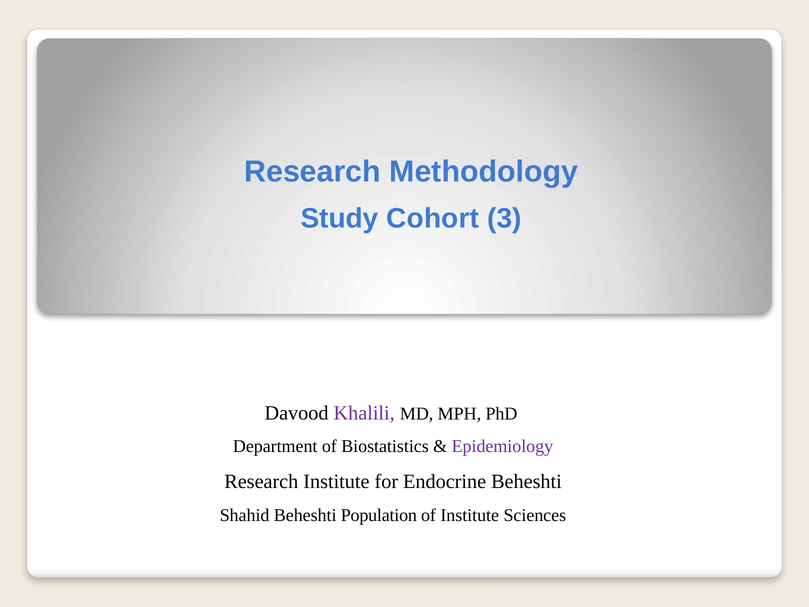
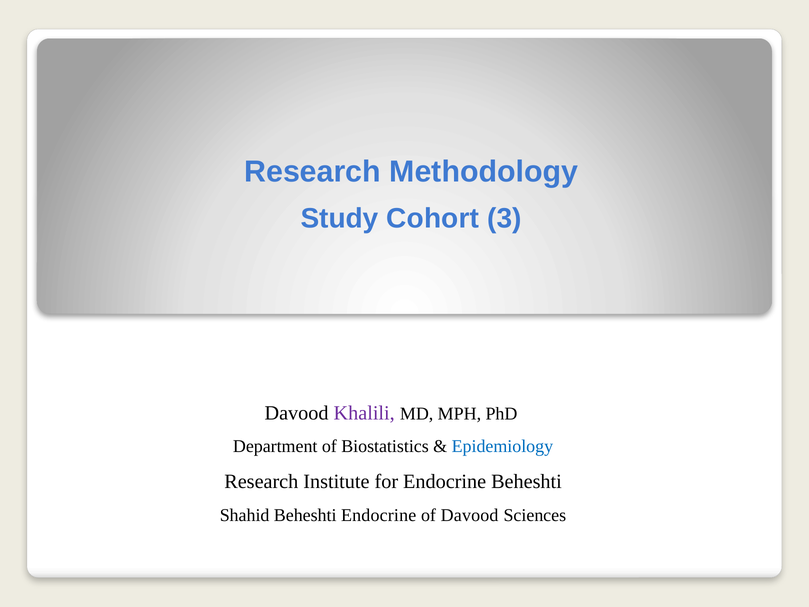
Epidemiology colour: purple -> blue (502, 446)
Beheshti Population: Population -> Endocrine (379, 515)
of Institute: Institute -> Davood (470, 515)
